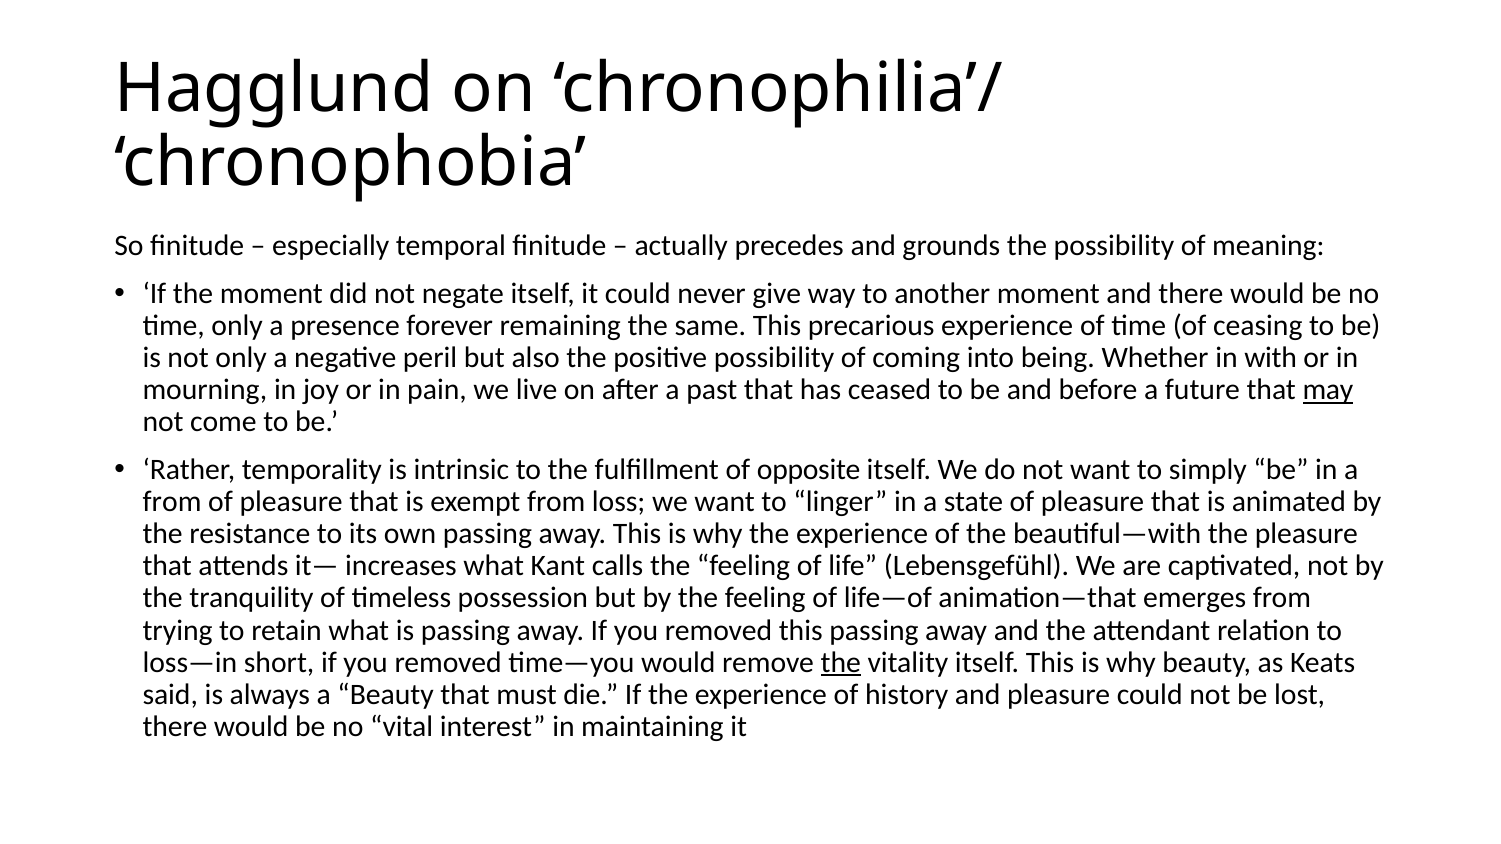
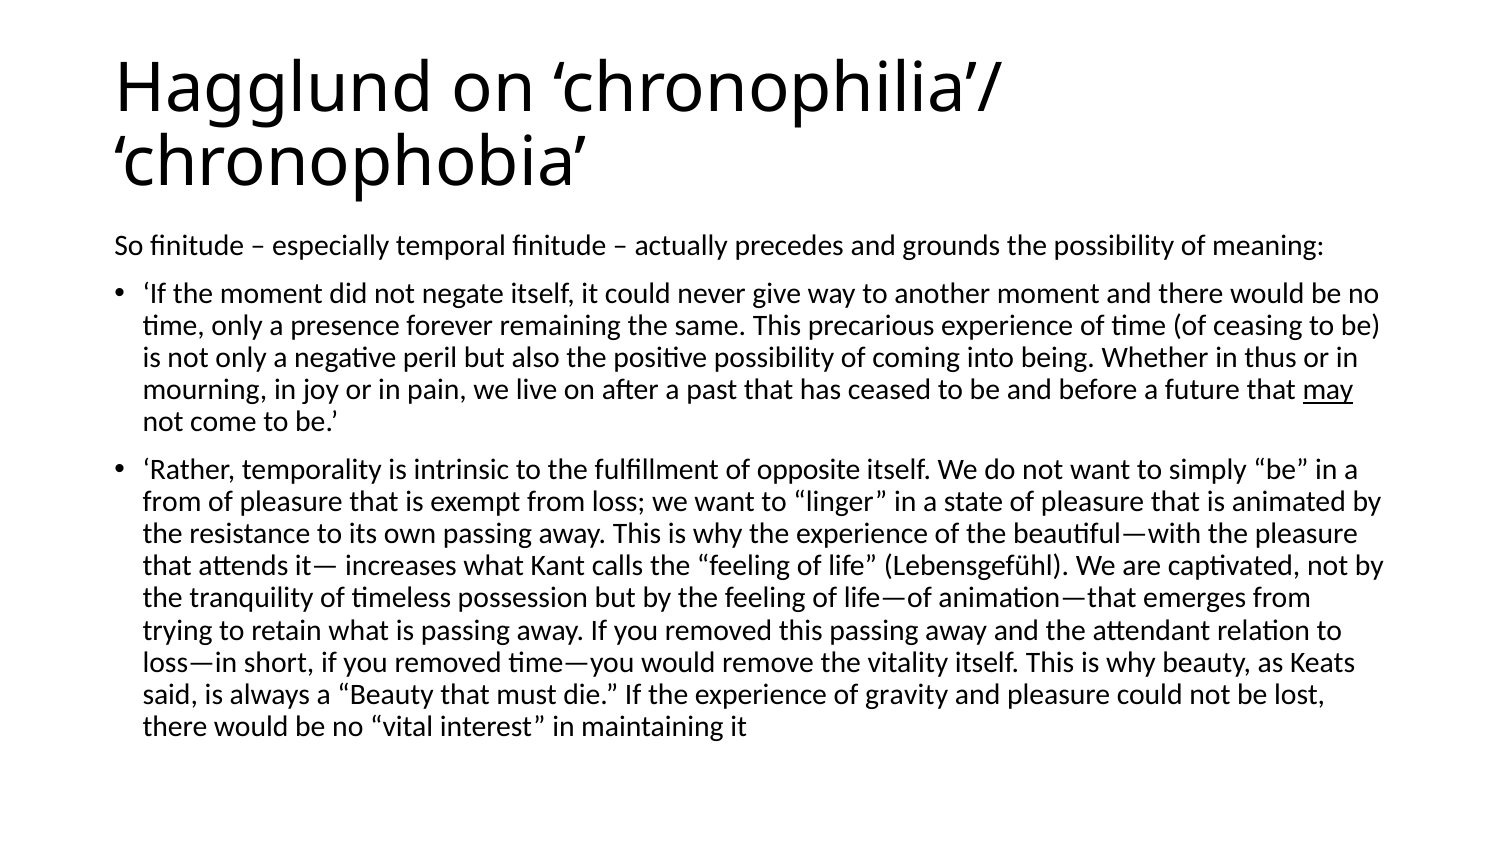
with: with -> thus (1271, 358)
the underline: present -> none (841, 663)
history: history -> gravity (907, 695)
